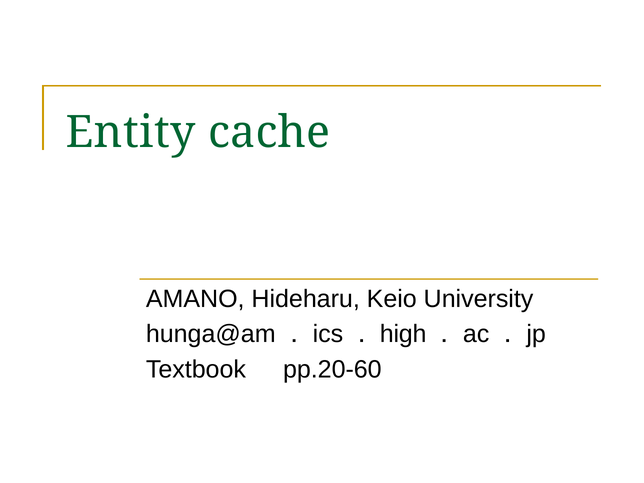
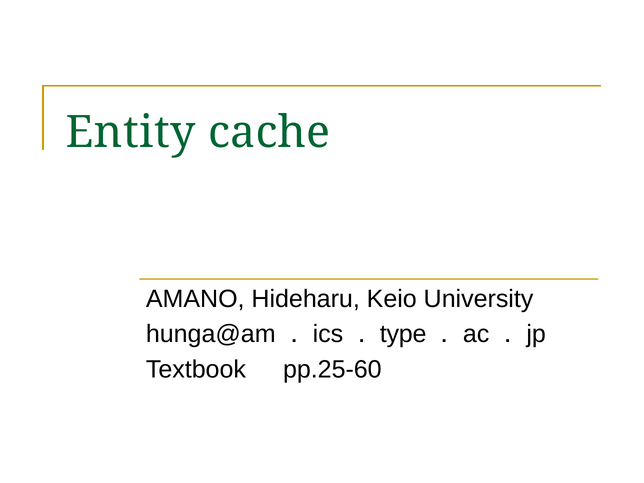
high: high -> type (403, 334)
pp.20-60: pp.20-60 -> pp.25-60 (332, 369)
